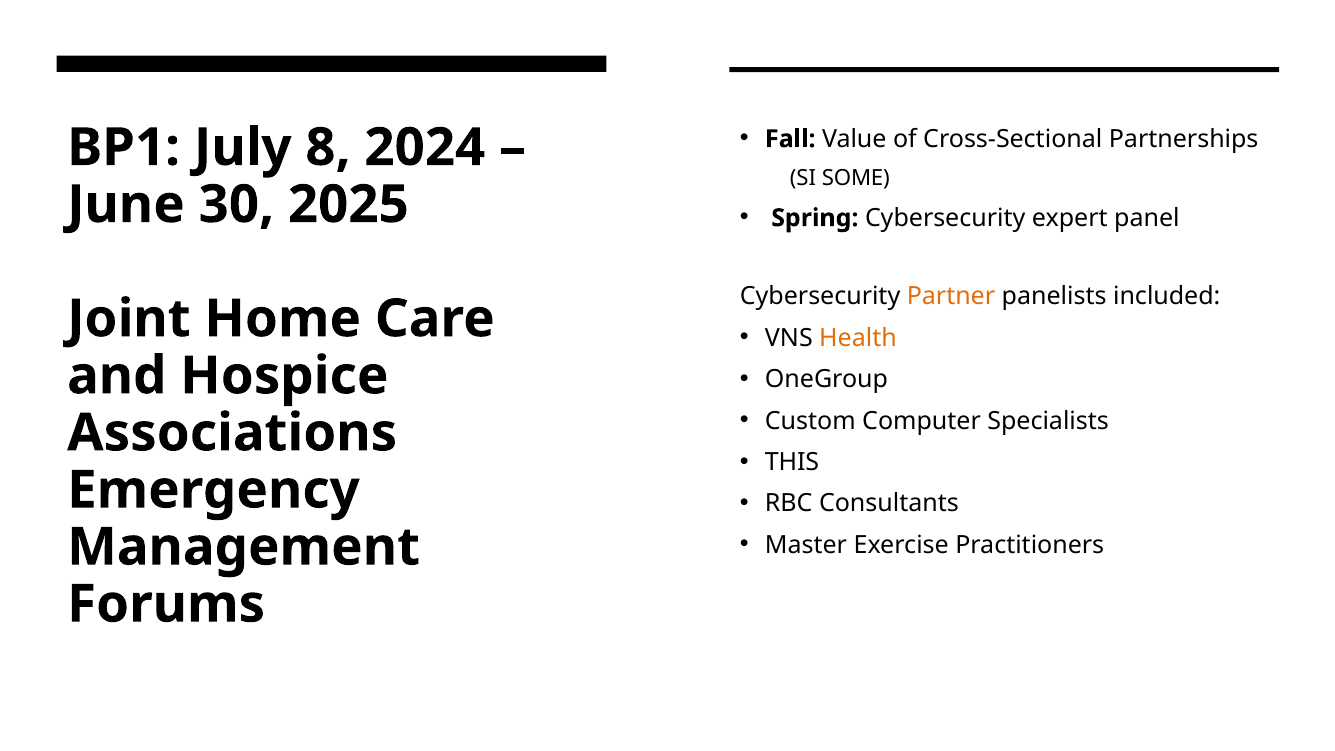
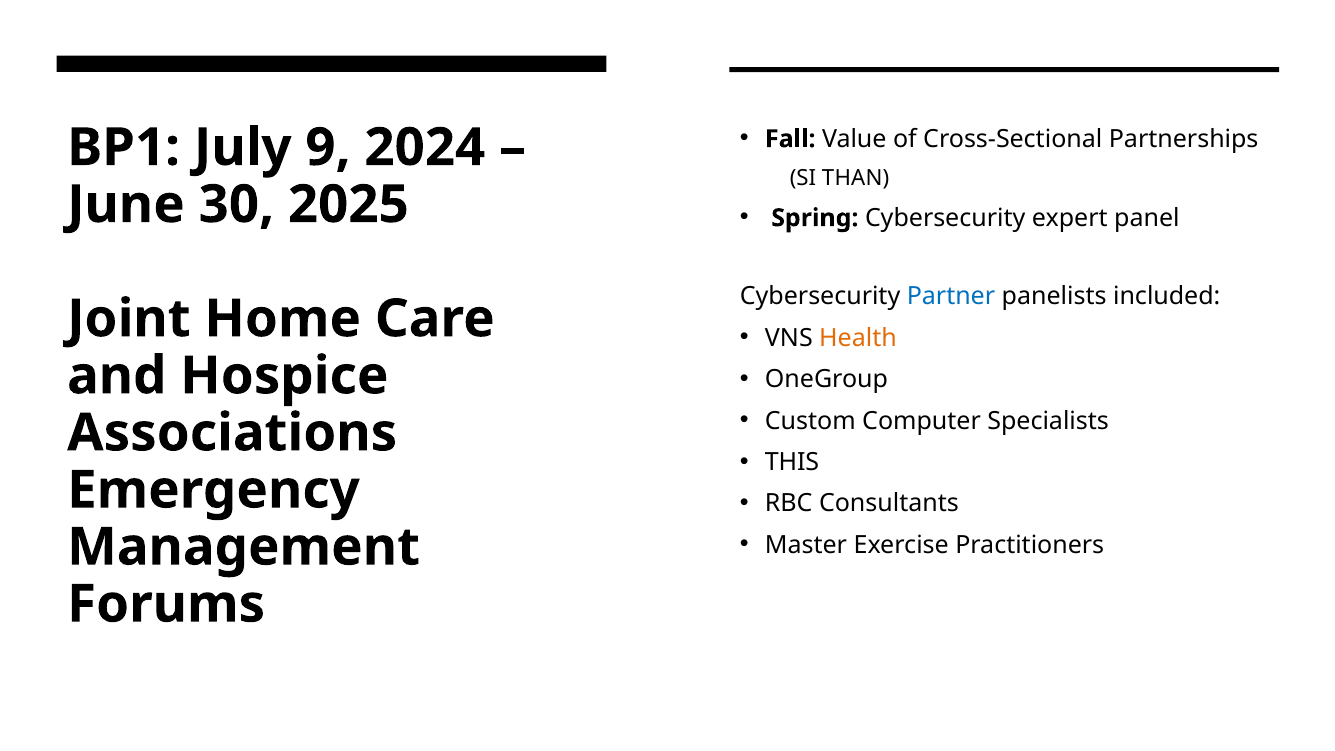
8: 8 -> 9 (328, 148)
SOME: SOME -> THAN (856, 178)
Partner colour: orange -> blue (951, 297)
